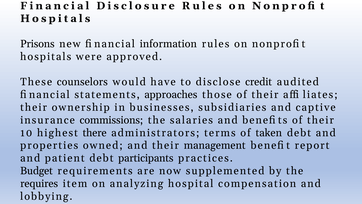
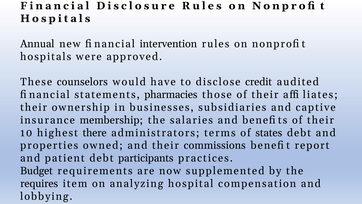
Prisons: Prisons -> Annual (37, 44)
information: information -> intervention (168, 44)
approaches: approaches -> pharmacies (171, 94)
commissions: commissions -> membership (111, 120)
taken: taken -> states (269, 133)
management: management -> commissions (215, 145)
